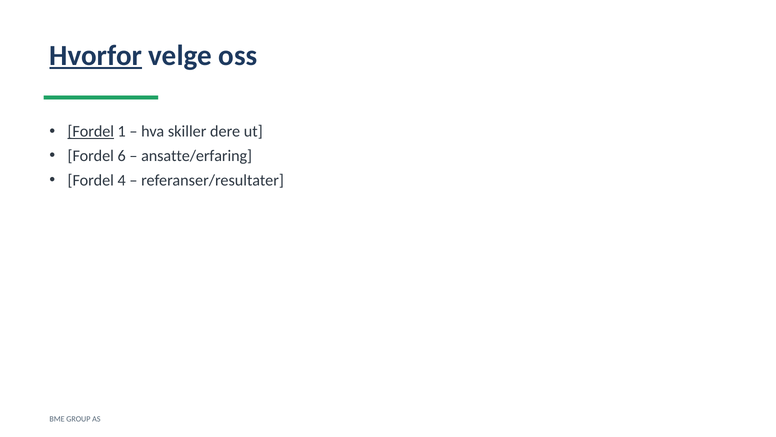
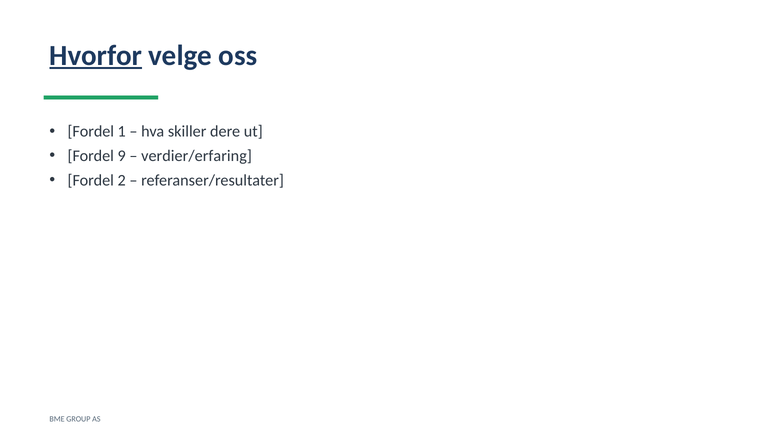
Fordel underline: present -> none (91, 131)
6: 6 -> 9 (122, 156)
ansatte/erfaring: ansatte/erfaring -> verdier/erfaring (197, 156)
4: 4 -> 2 (122, 180)
